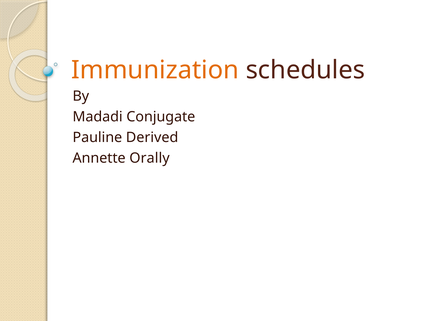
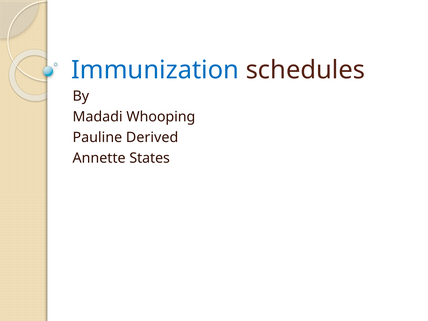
Immunization colour: orange -> blue (155, 70)
Conjugate: Conjugate -> Whooping (161, 117)
Orally: Orally -> States (150, 158)
